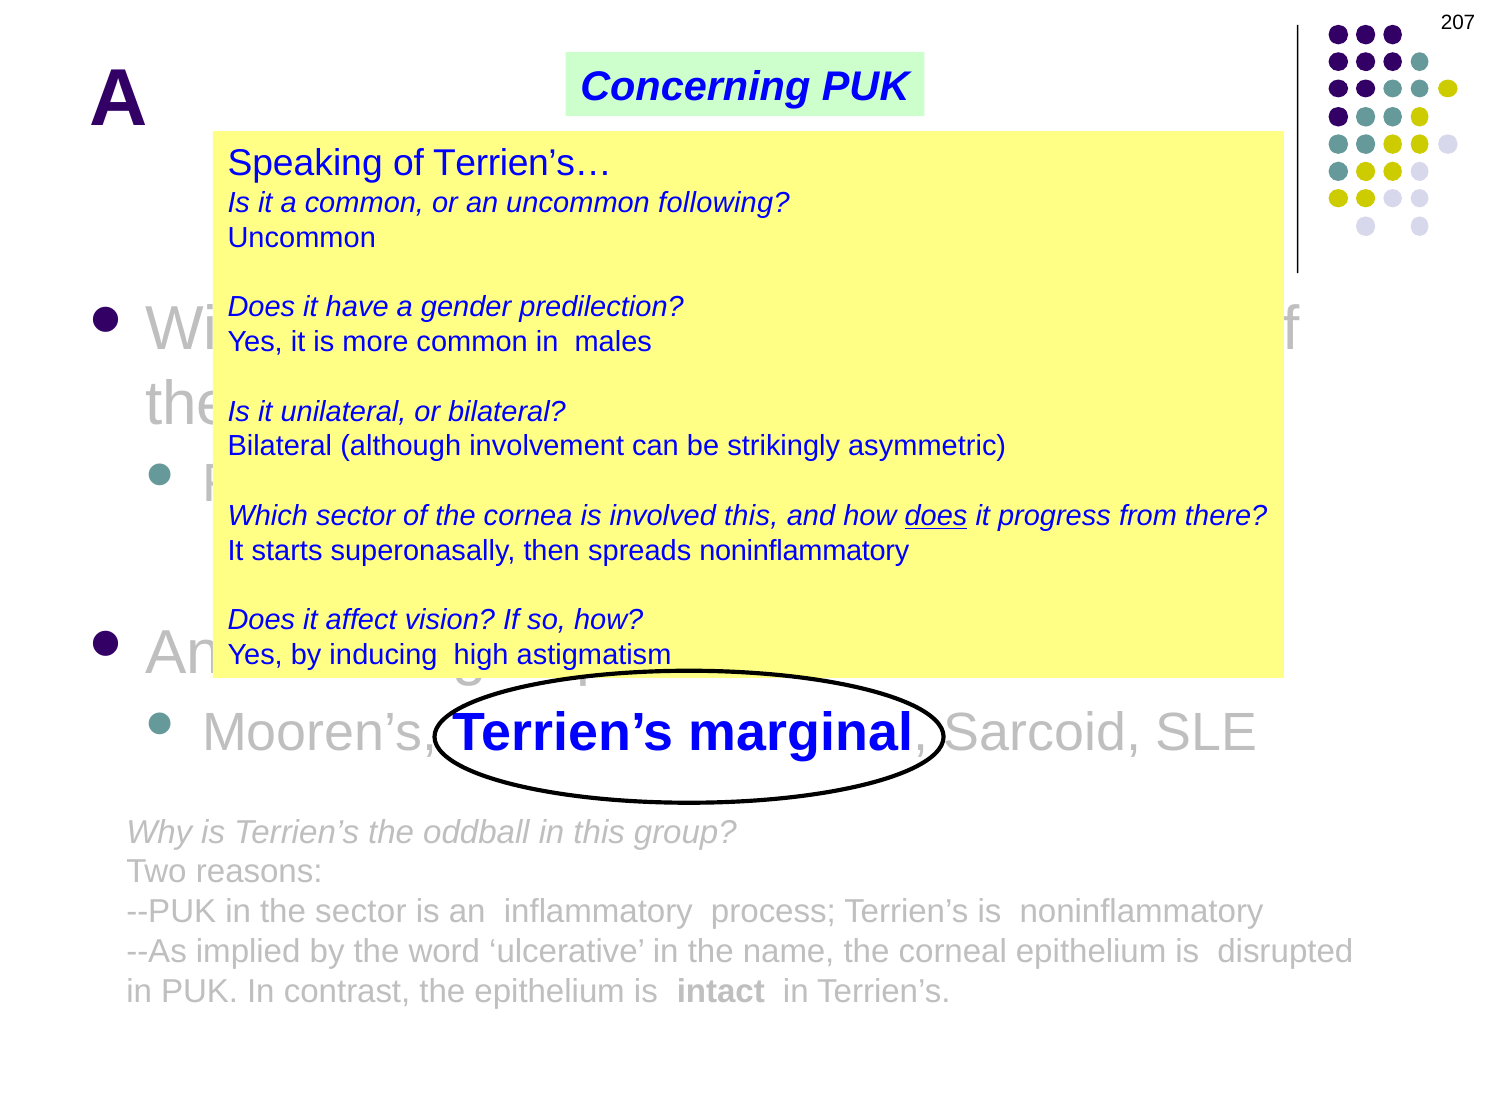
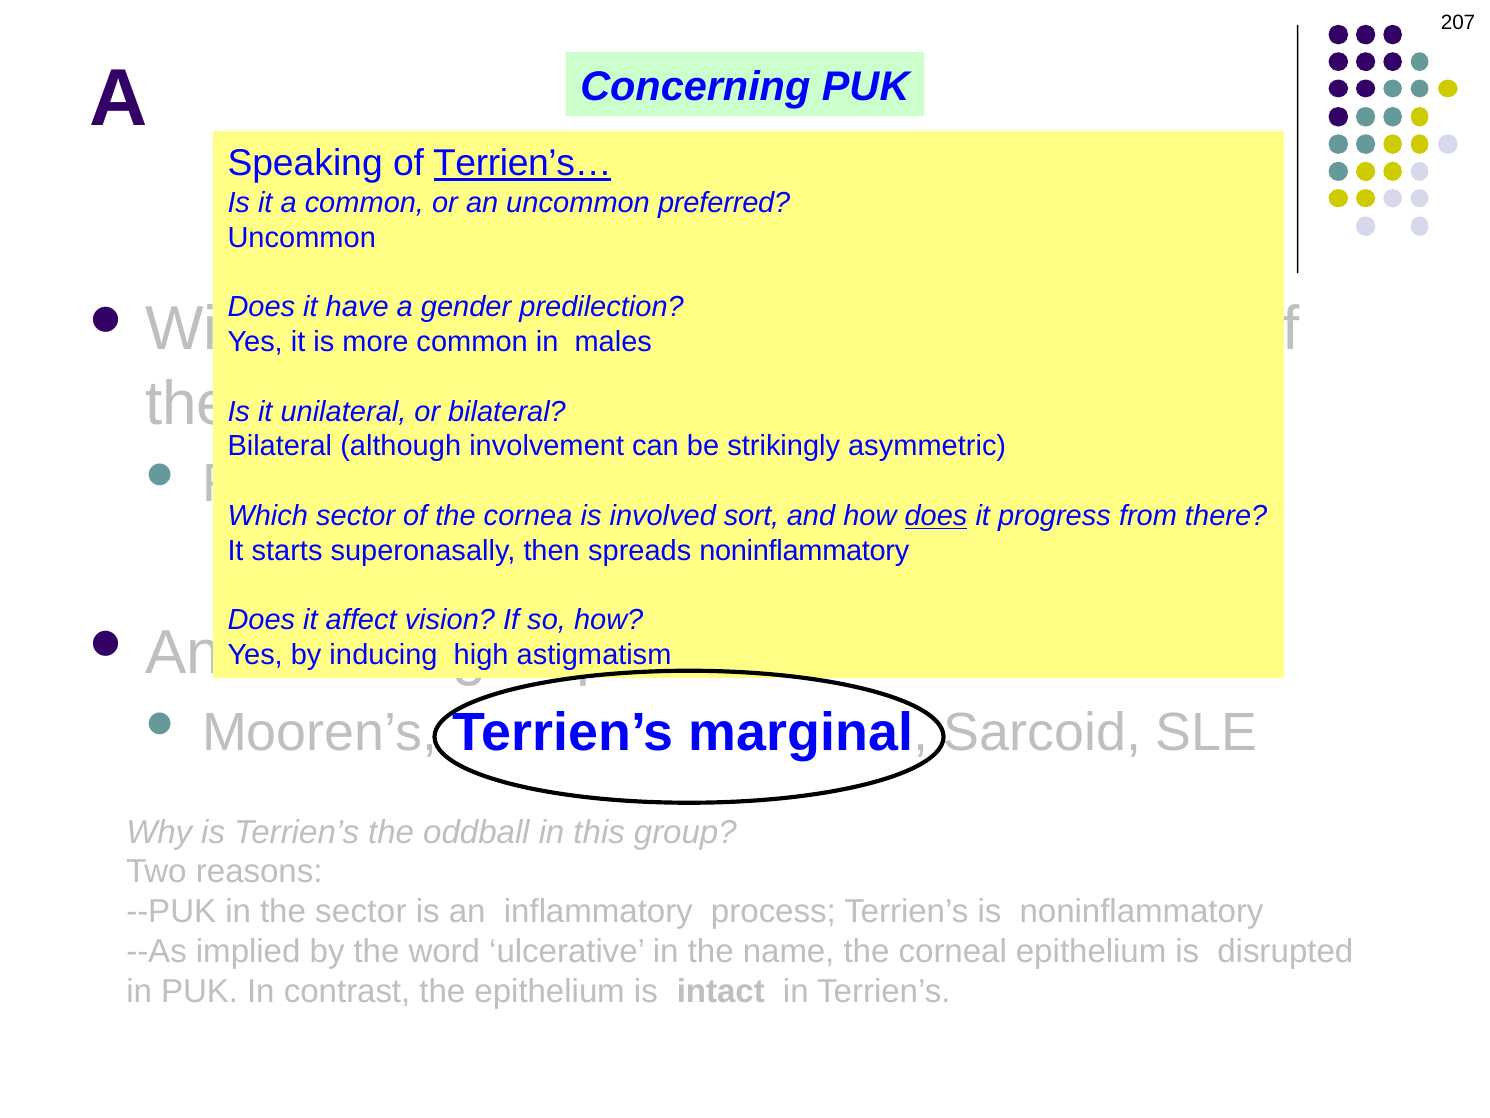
Terrien’s… underline: none -> present (522, 163)
uncommon following: following -> preferred (724, 203)
involved this: this -> sort (751, 516)
